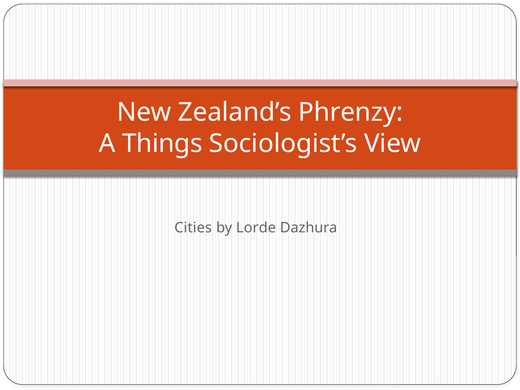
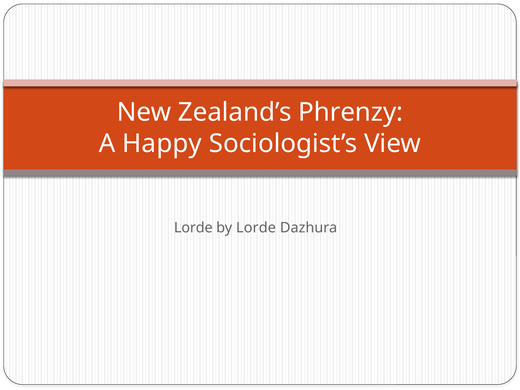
Things: Things -> Happy (162, 144)
Cities: Cities -> Lorde (193, 228)
